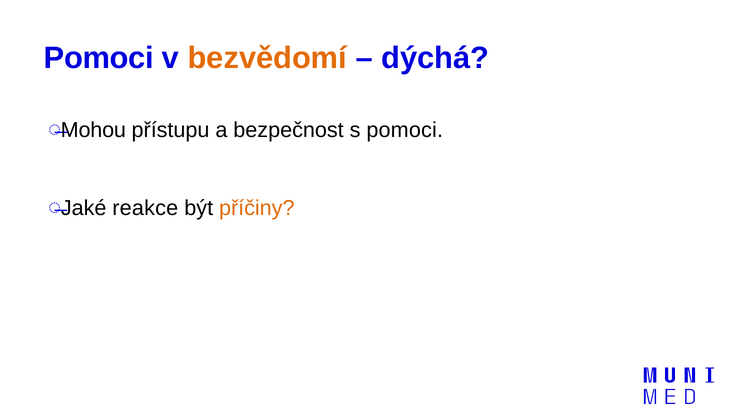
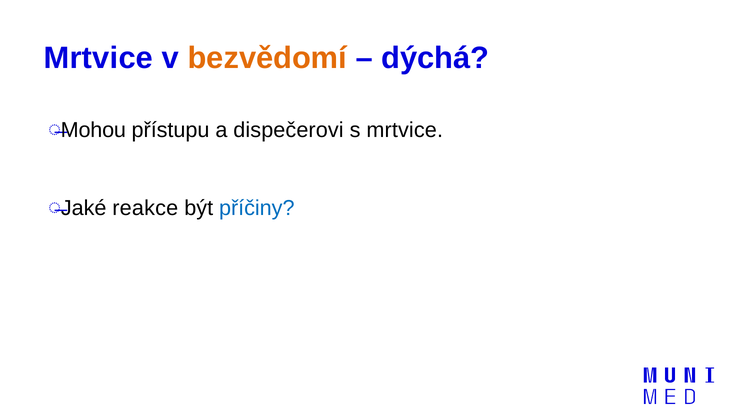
Pomoci: Pomoci -> Mrtvice (98, 58)
bezpečnost: bezpečnost -> dispečerovi (288, 130)
s pomoci: pomoci -> mrtvice (405, 130)
příčiny colour: orange -> blue (257, 208)
